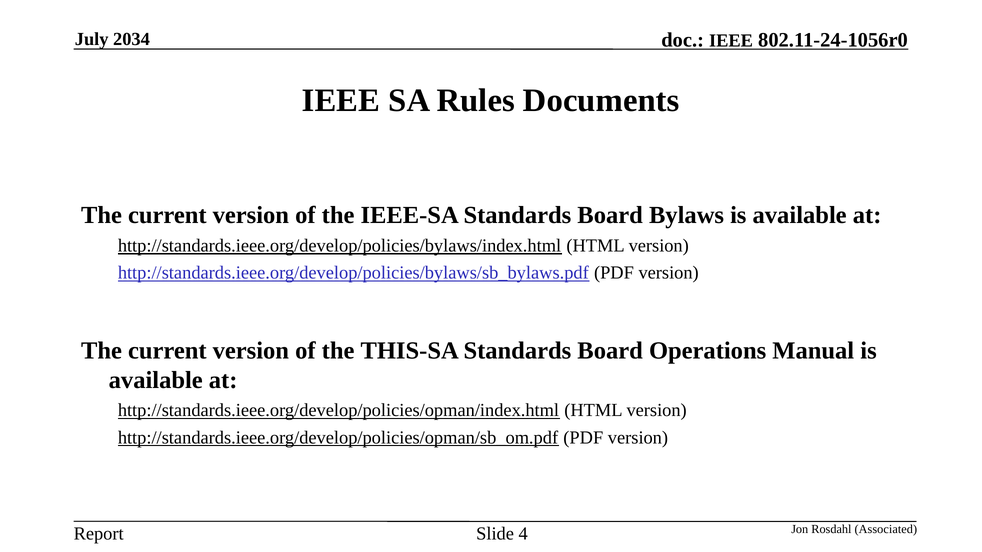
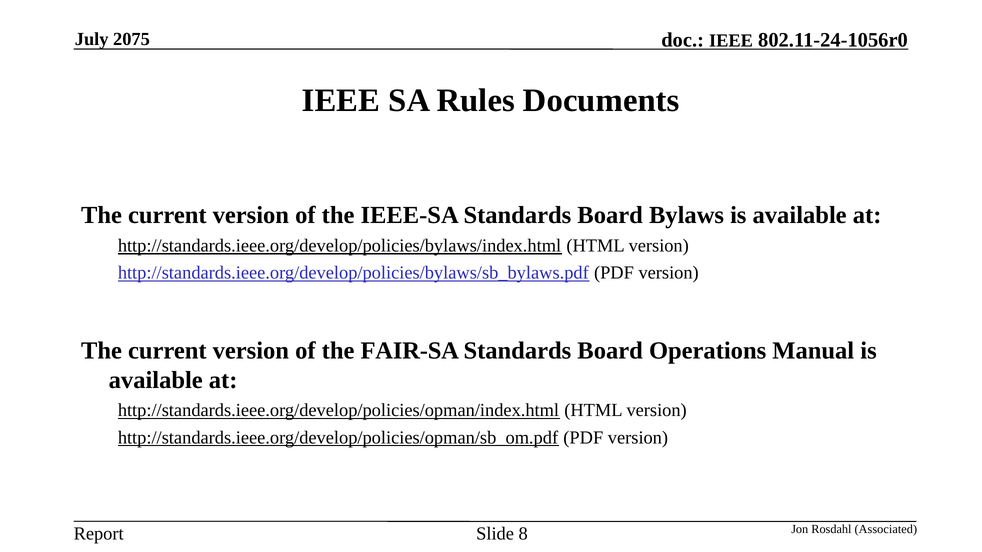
2034: 2034 -> 2075 (131, 39)
THIS-SA: THIS-SA -> FAIR-SA (410, 351)
4: 4 -> 8 (523, 534)
